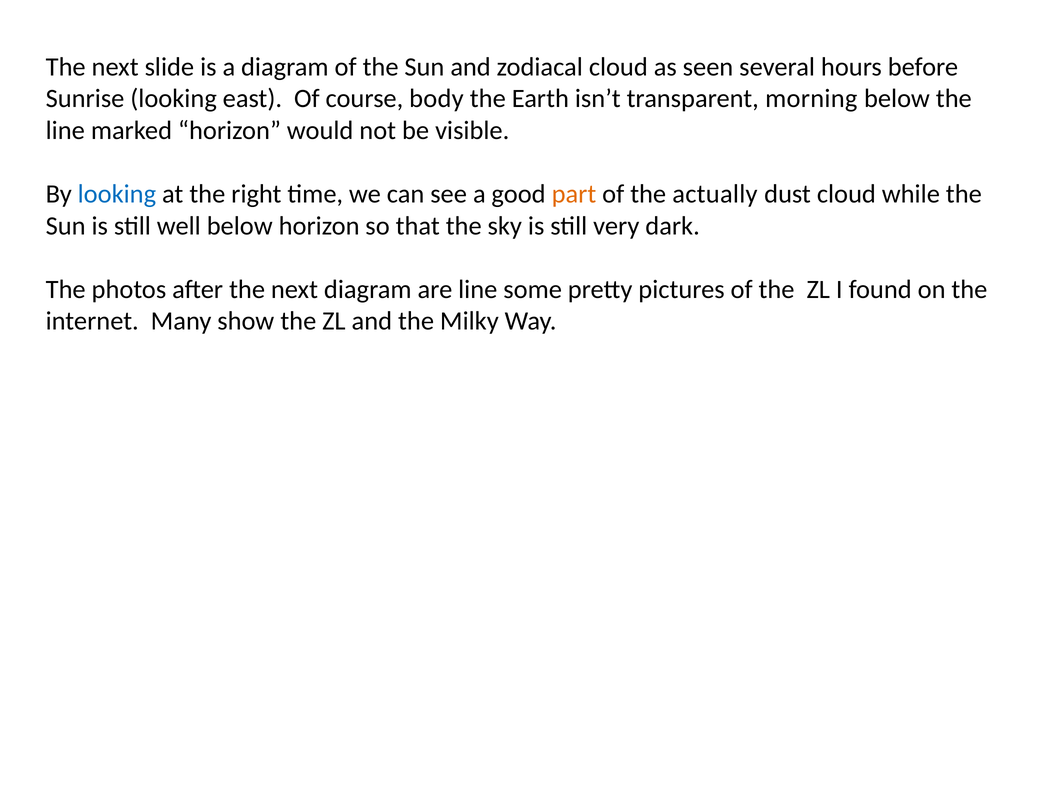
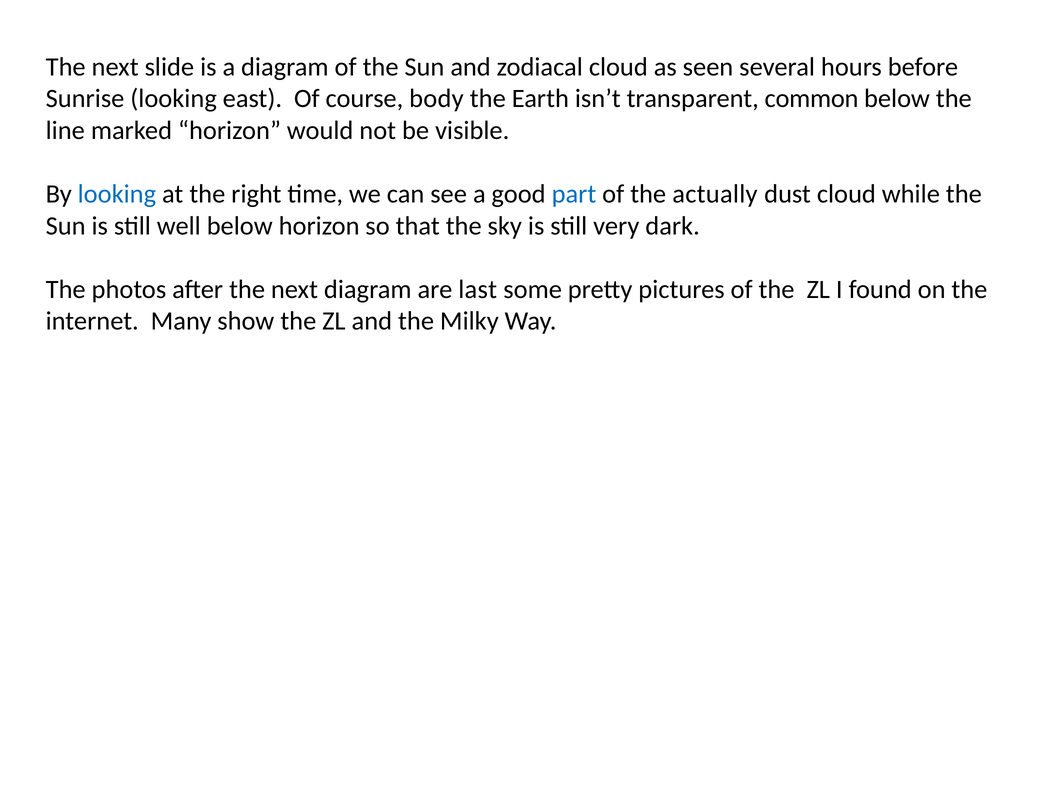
morning: morning -> common (812, 99)
part colour: orange -> blue (574, 194)
are line: line -> last (478, 289)
